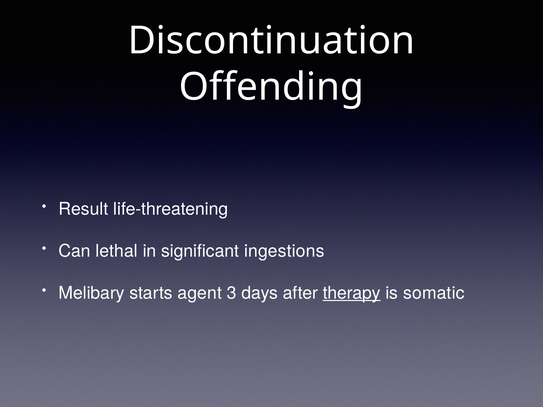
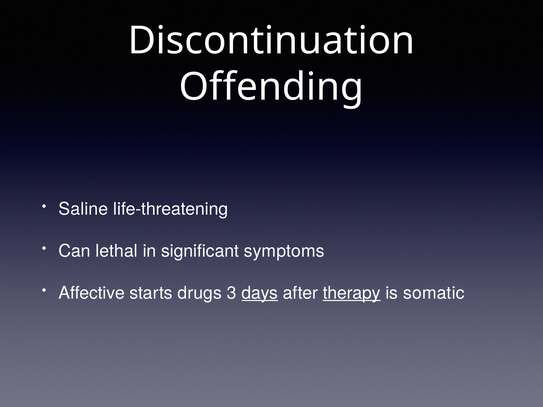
Result: Result -> Saline (83, 209)
ingestions: ingestions -> symptoms (284, 251)
Melibary: Melibary -> Affective (92, 293)
agent: agent -> drugs (200, 293)
days underline: none -> present (260, 293)
